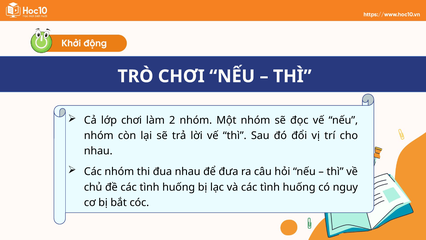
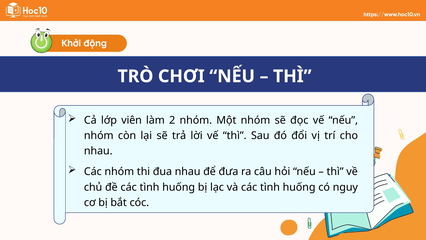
lớp chơi: chơi -> viên (132, 120)
